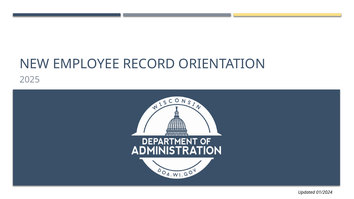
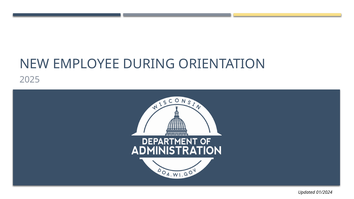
RECORD: RECORD -> DURING (149, 64)
